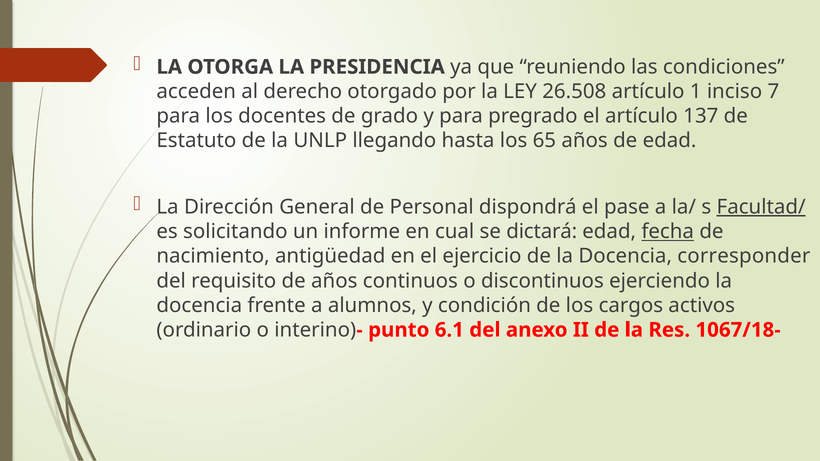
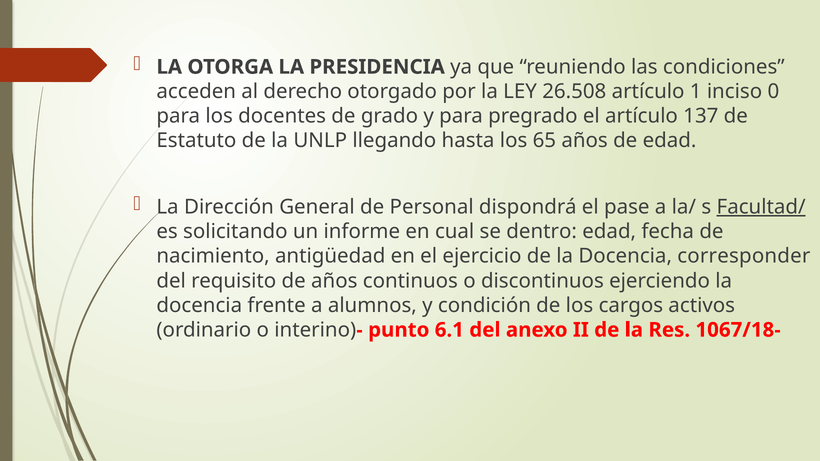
7: 7 -> 0 (773, 92)
dictará: dictará -> dentro (542, 232)
fecha underline: present -> none (668, 232)
